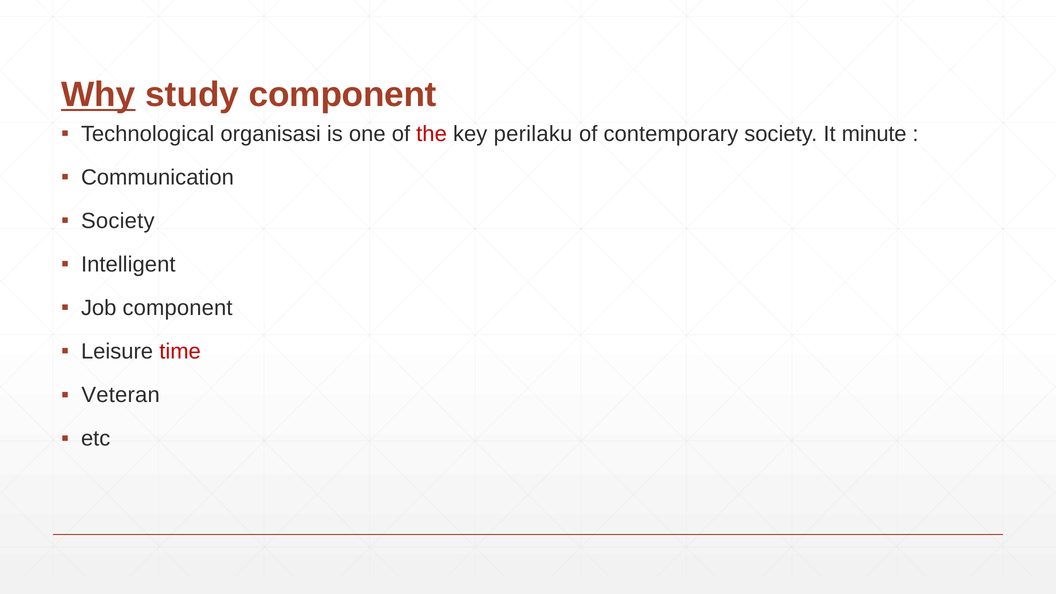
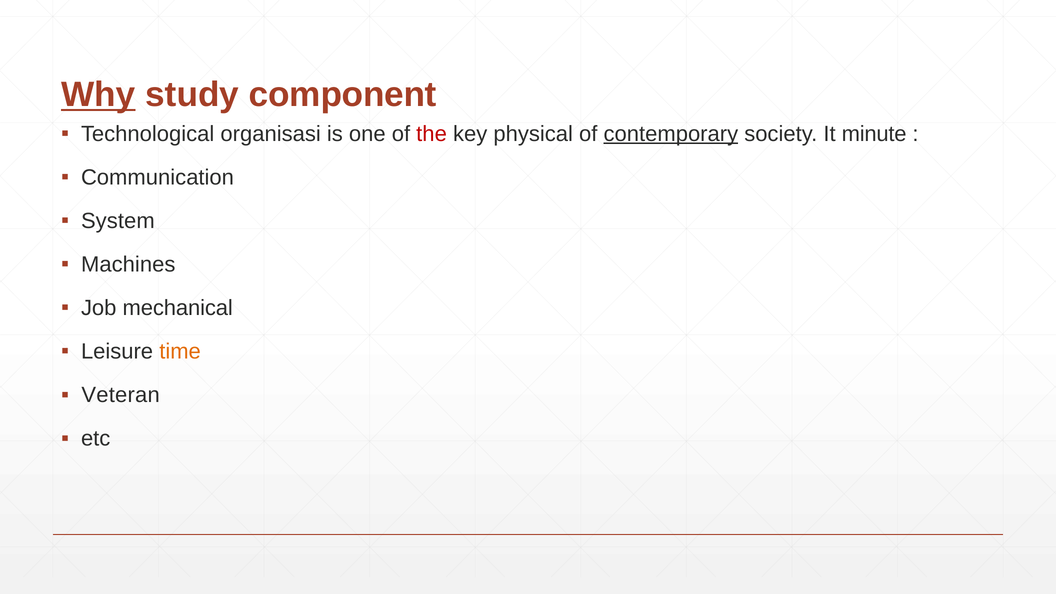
perilaku: perilaku -> physical (533, 134)
contemporary underline: none -> present (671, 134)
Society: Society -> System (118, 221)
Intelligent: Intelligent -> Machines (128, 264)
Job component: component -> mechanical (178, 308)
time colour: red -> orange (180, 352)
